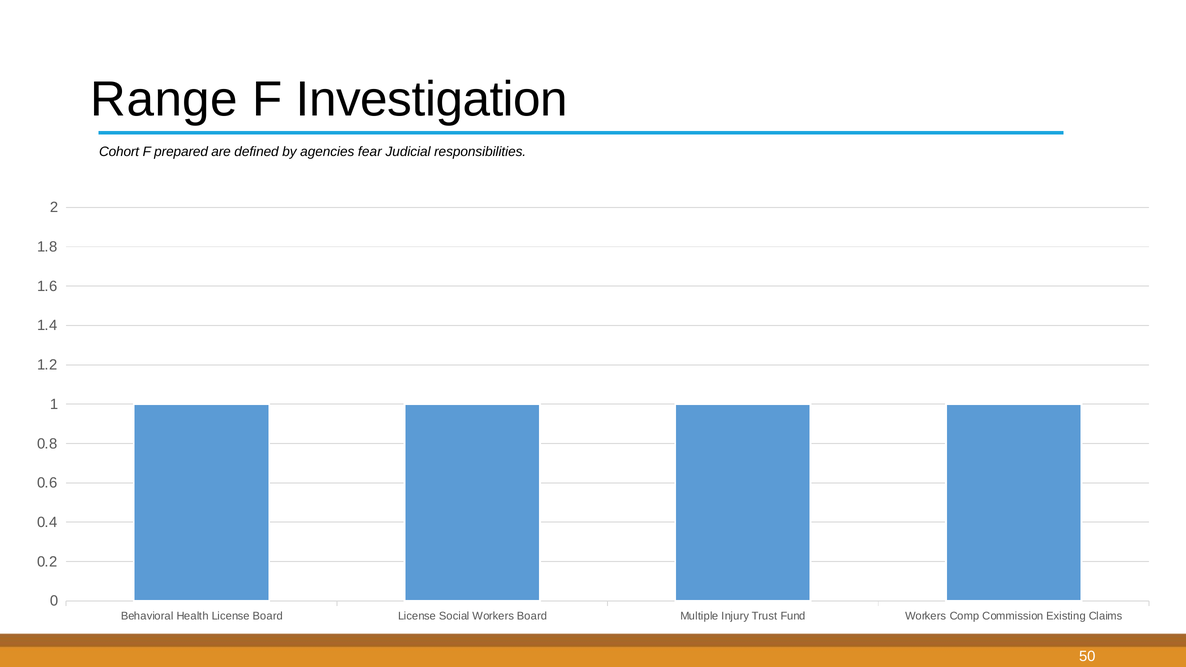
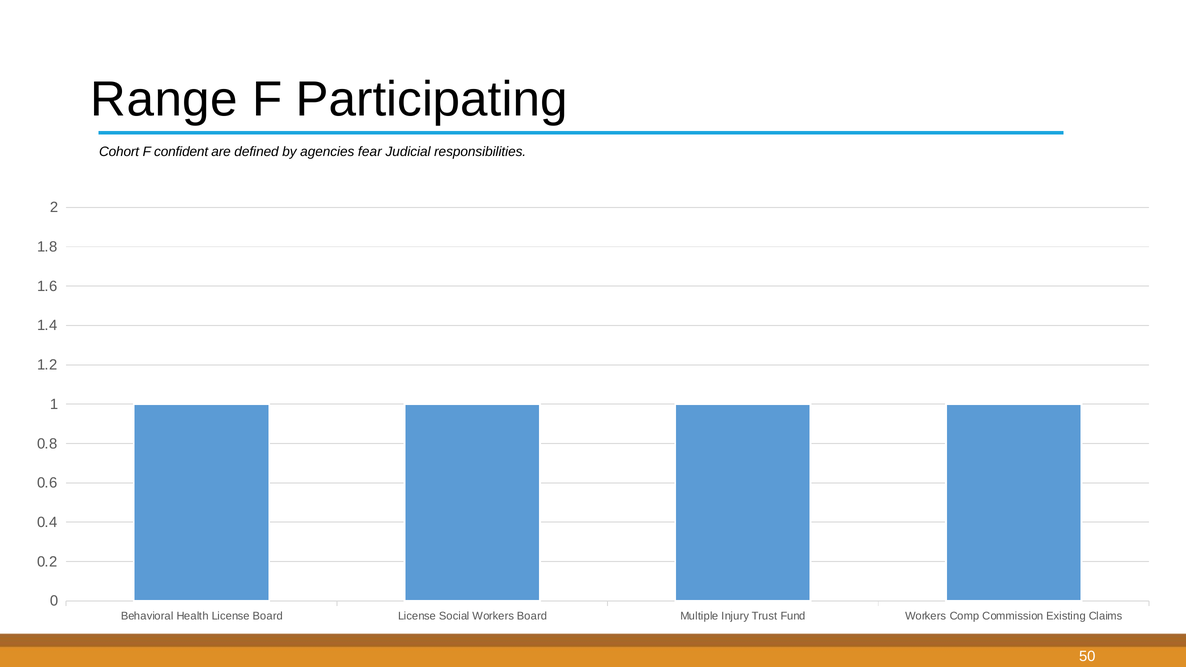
Investigation: Investigation -> Participating (432, 100)
prepared: prepared -> confident (181, 152)
